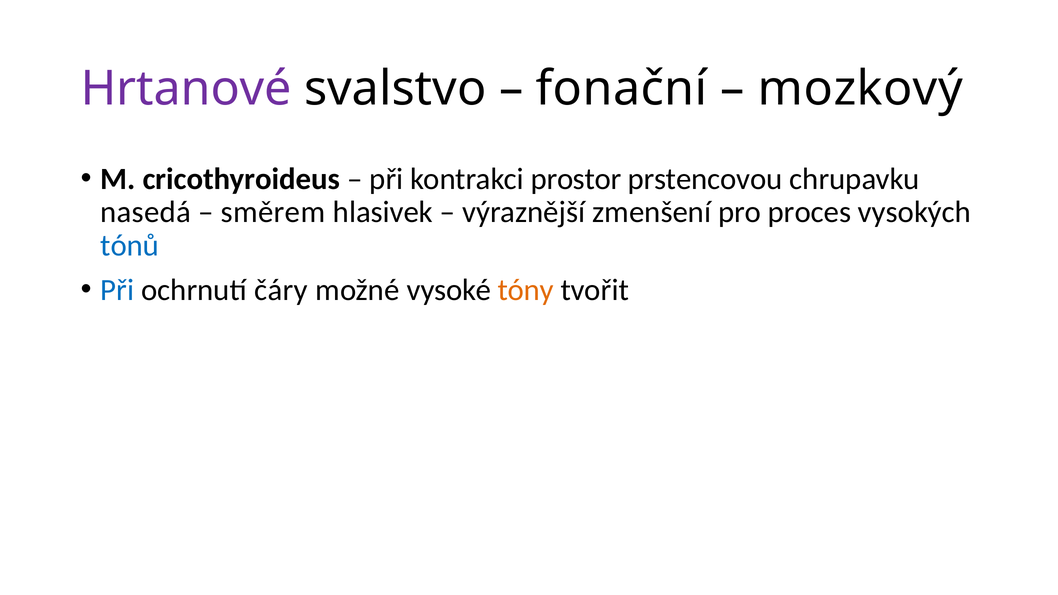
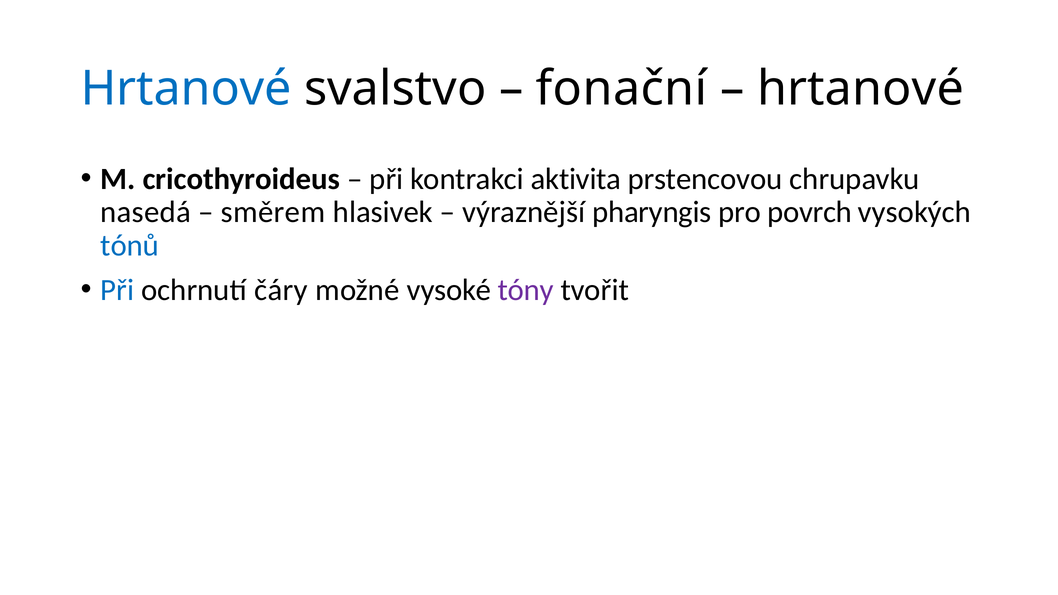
Hrtanové colour: purple -> blue (186, 89)
mozkový: mozkový -> hrtanové (861, 89)
prostor: prostor -> aktivita (576, 179)
zmenšení: zmenšení -> pharyngis (652, 212)
proces: proces -> povrch (810, 212)
tóny colour: orange -> purple (526, 290)
